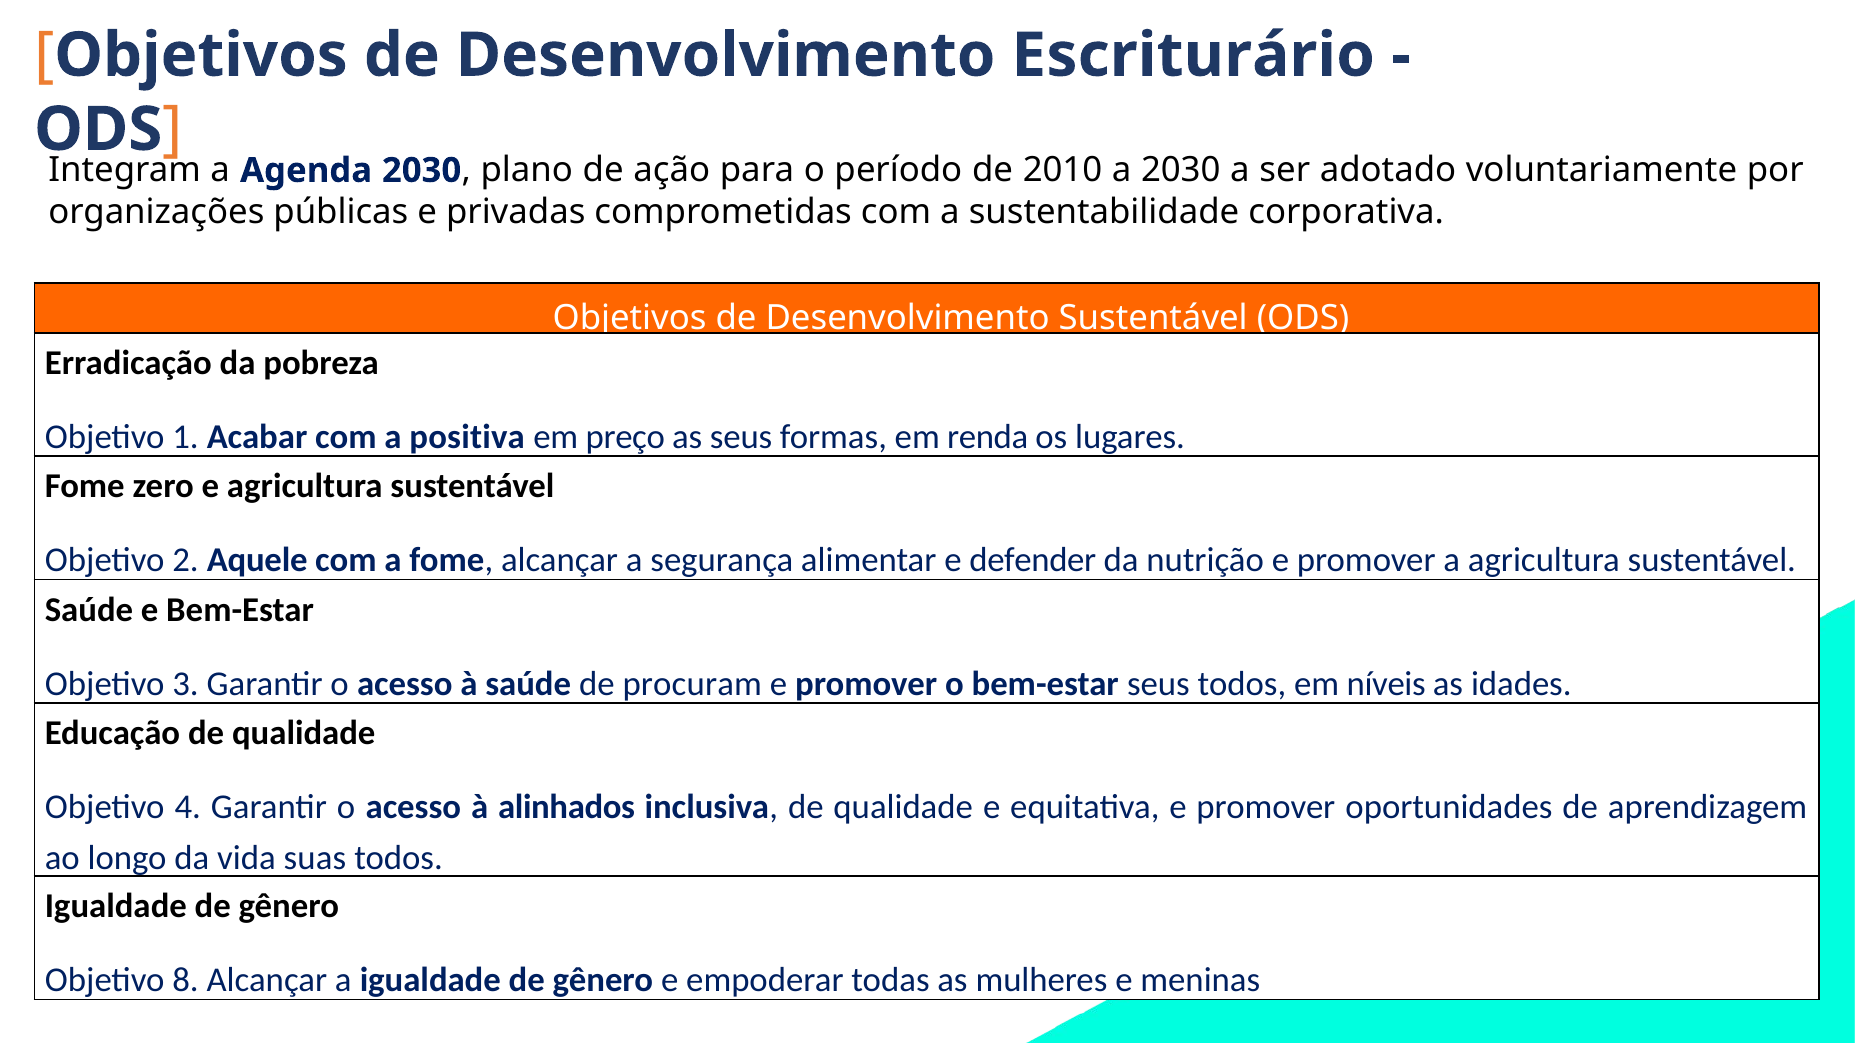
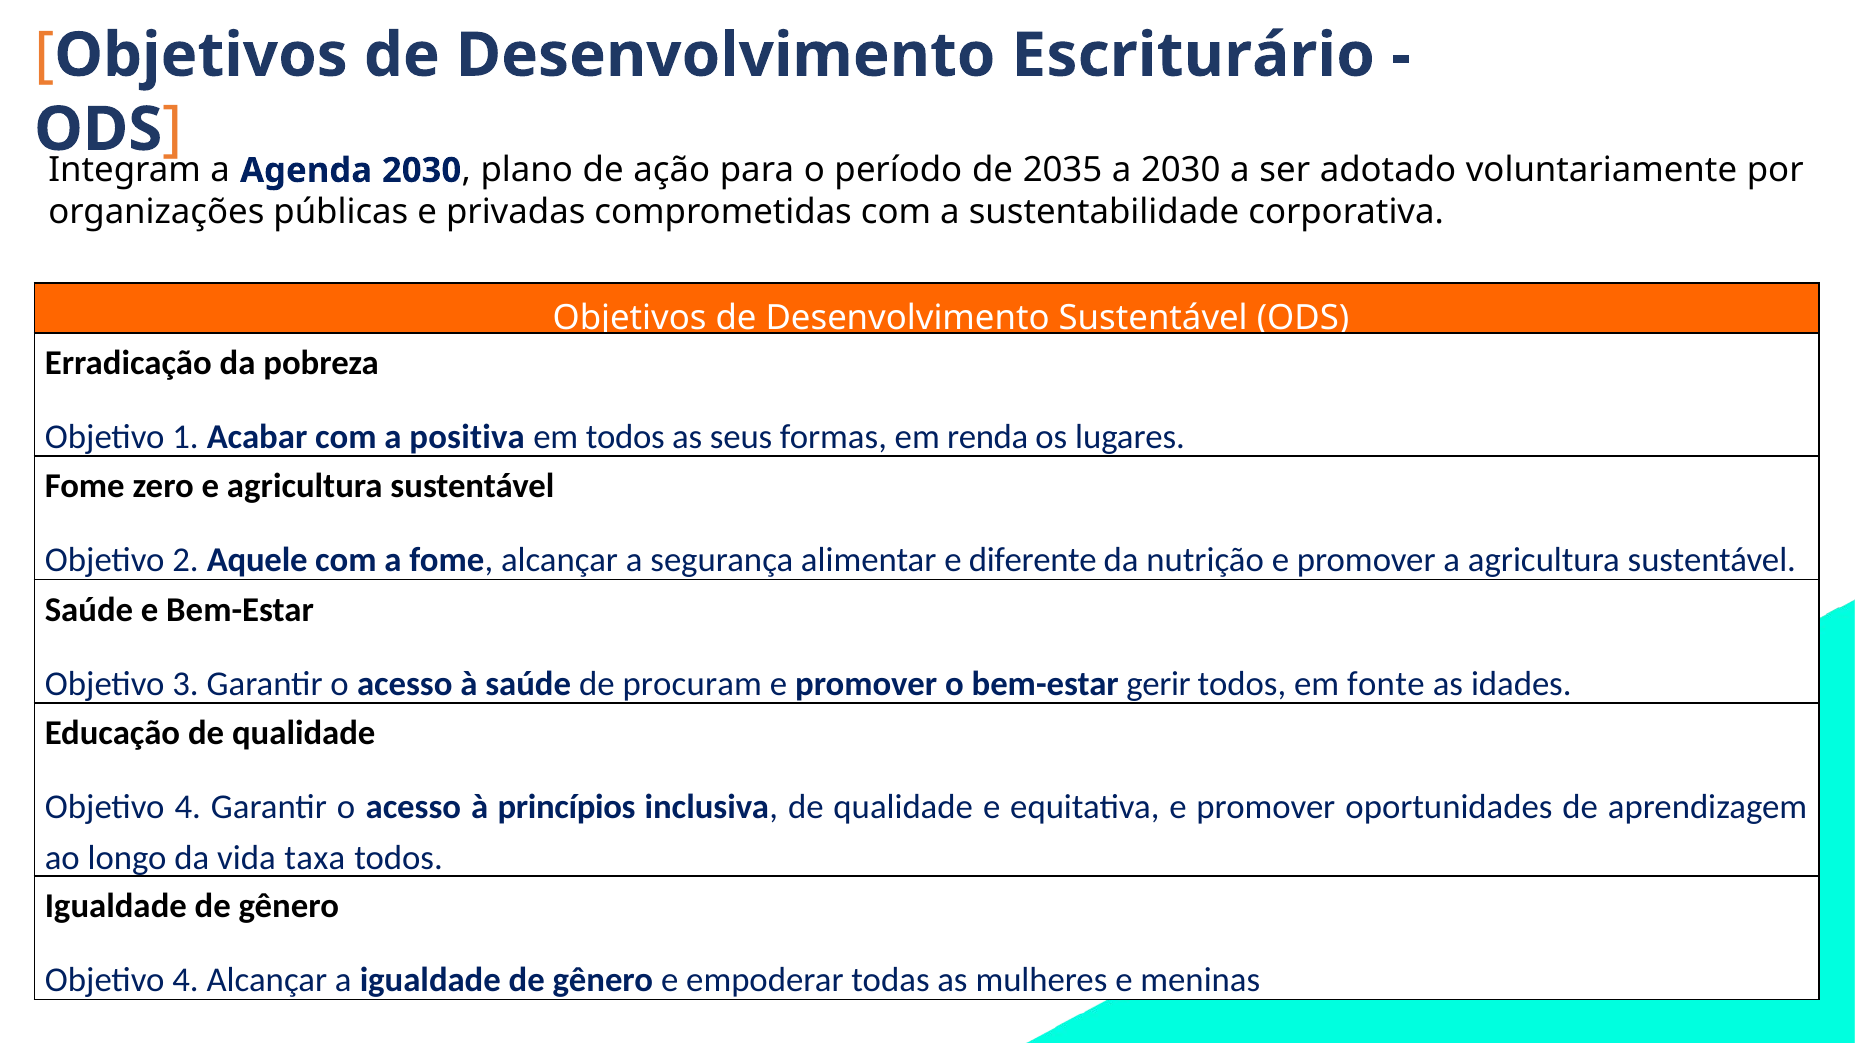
2010: 2010 -> 2035 (1062, 171)
em preço: preço -> todos (625, 437)
defender: defender -> diferente (1033, 561)
bem-estar seus: seus -> gerir (1159, 684)
níveis: níveis -> fonte (1386, 684)
alinhados: alinhados -> princípios (567, 807)
suas: suas -> taxa (315, 858)
8: 8 -> 4 (186, 981)
